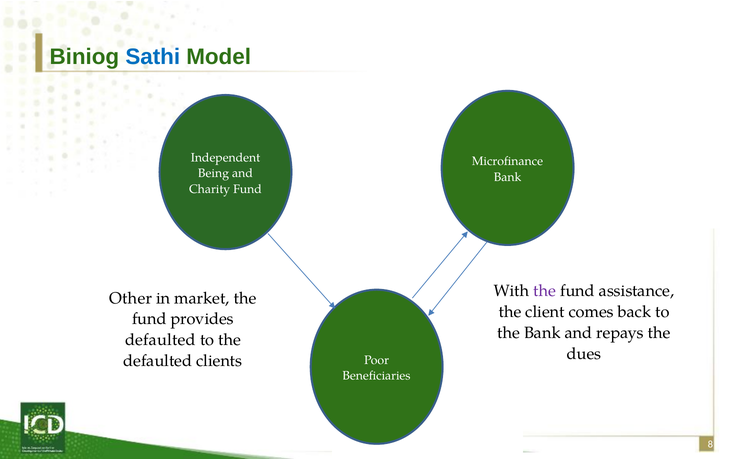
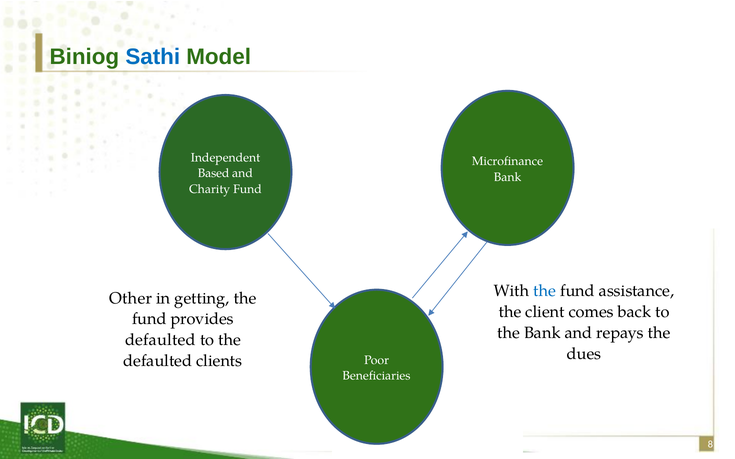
Being: Being -> Based (214, 174)
the colour: purple -> blue (545, 291)
market: market -> getting (202, 298)
